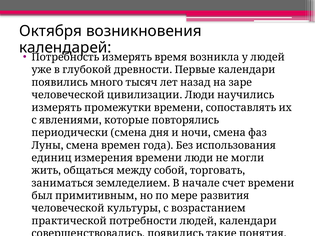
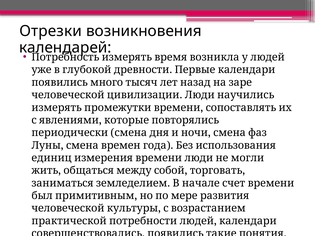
Октября: Октября -> Отрезки (51, 31)
